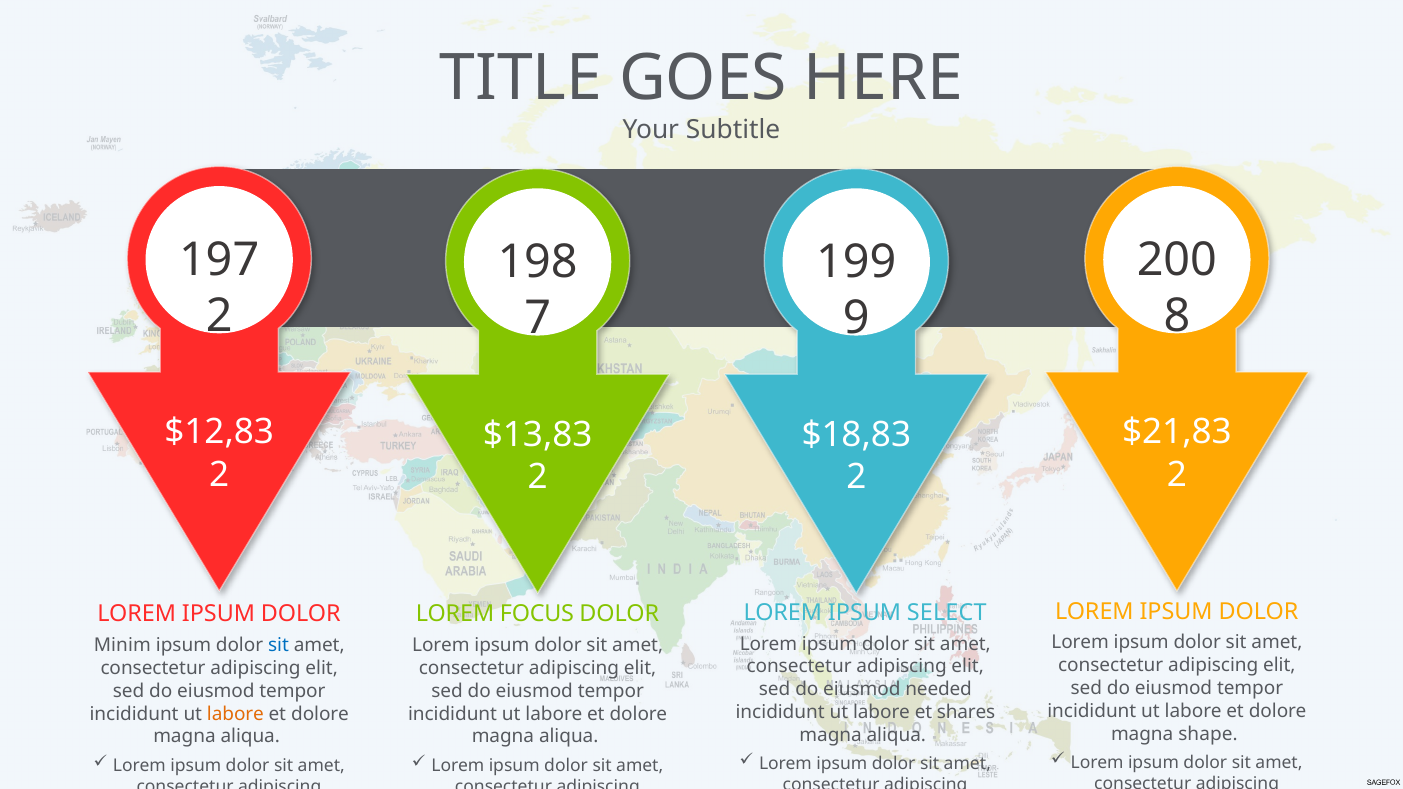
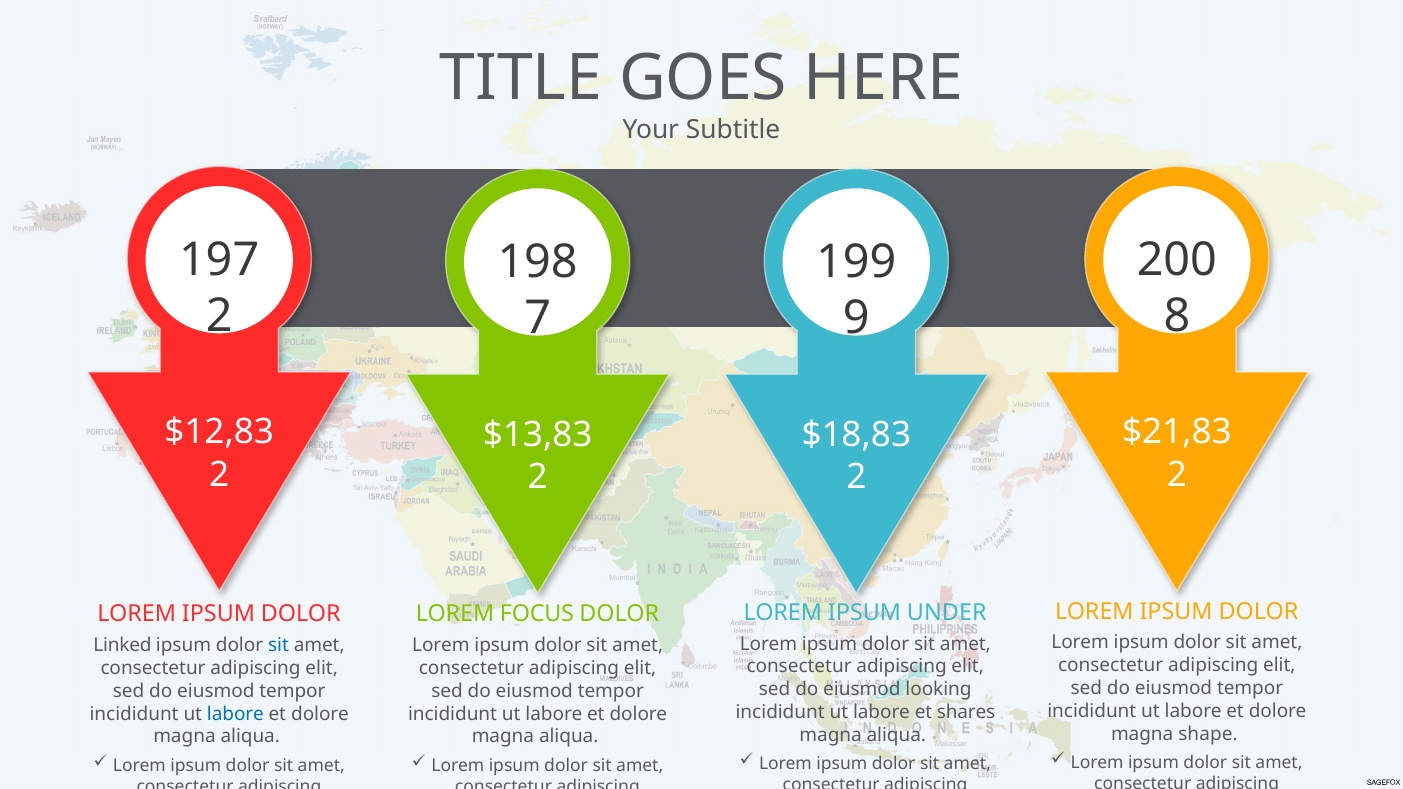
SELECT: SELECT -> UNDER (947, 613)
Minim: Minim -> Linked (123, 645)
needed: needed -> looking (939, 690)
labore colour: orange -> blue (235, 714)
